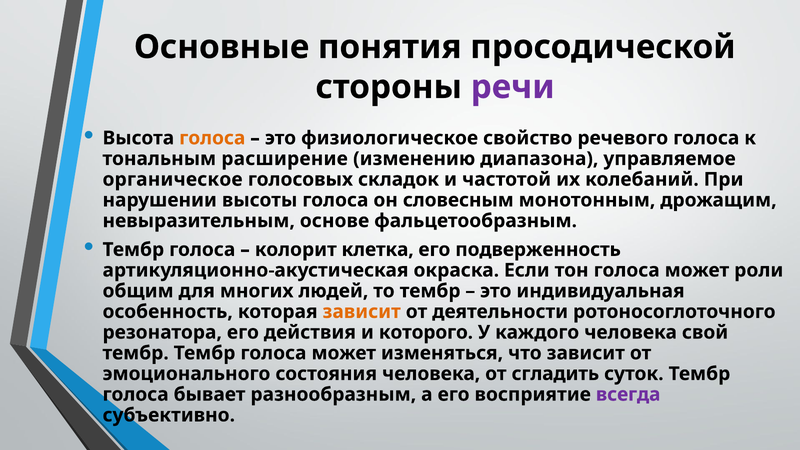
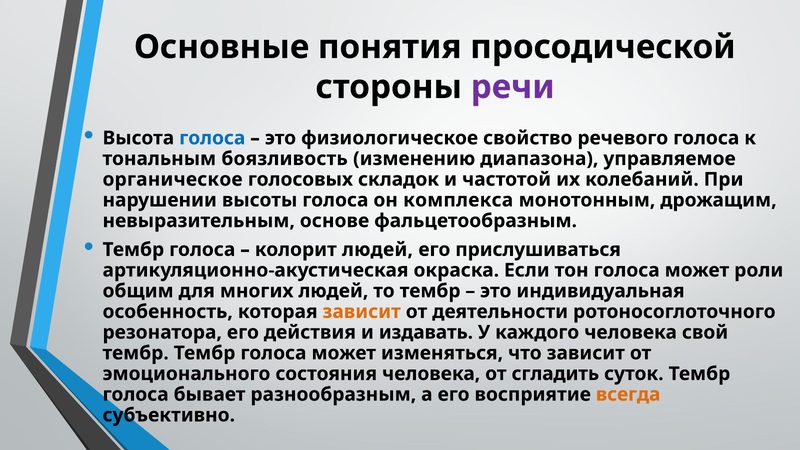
голоса colour: orange -> blue (212, 138)
расширение: расширение -> боязливость (285, 159)
словесным: словесным -> комплекса (458, 200)
колорит клетка: клетка -> людей (377, 250)
подверженность: подверженность -> прислушиваться (538, 250)
которого: которого -> издавать (426, 332)
всегда colour: purple -> orange (628, 394)
